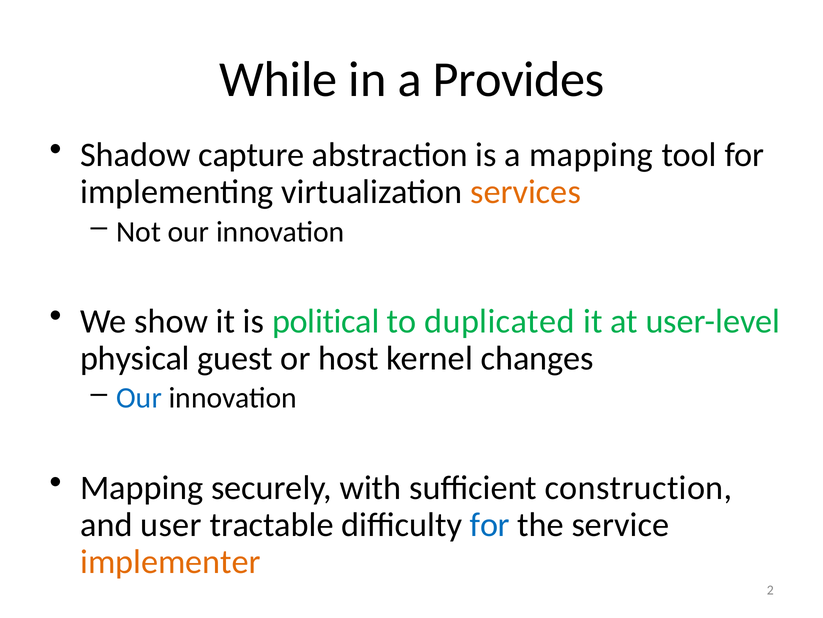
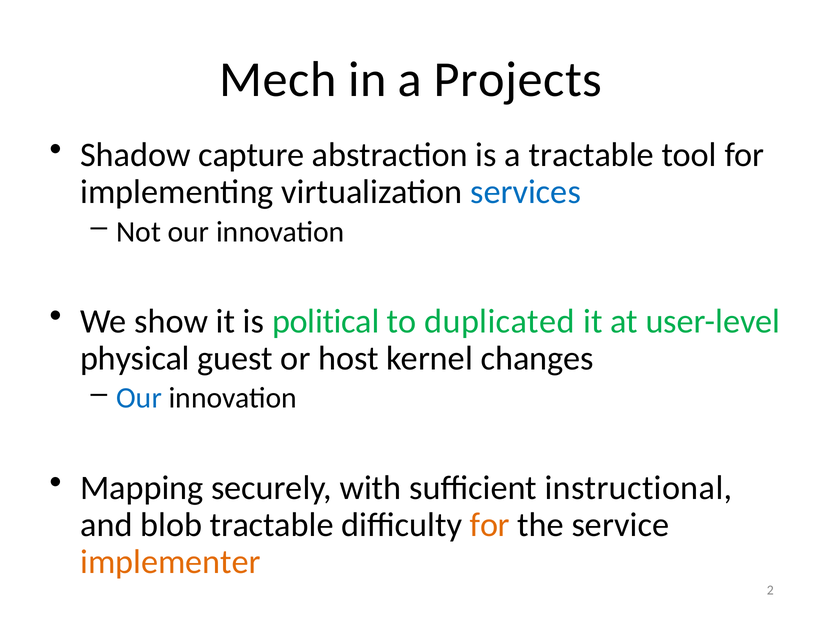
While: While -> Mech (278, 80)
Provides: Provides -> Projects (518, 80)
a mapping: mapping -> tractable (591, 155)
services colour: orange -> blue (526, 192)
construction: construction -> instructional (638, 487)
user: user -> blob (171, 524)
for colour: blue -> orange (490, 524)
